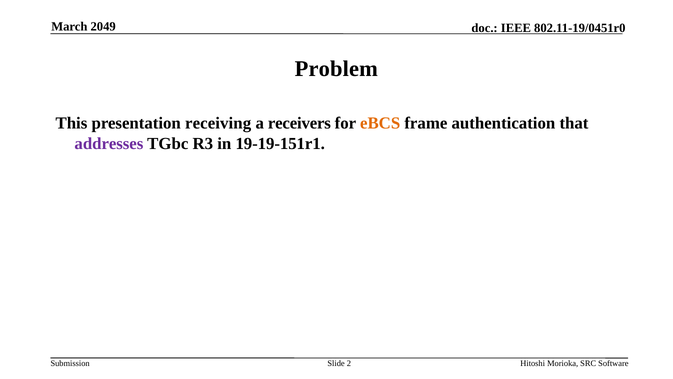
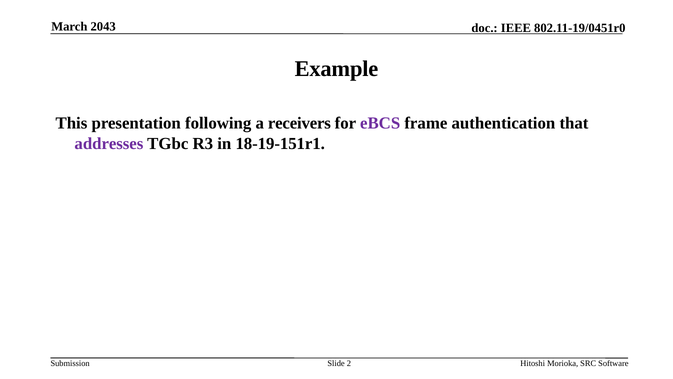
2049: 2049 -> 2043 (103, 27)
Problem: Problem -> Example (336, 69)
receiving: receiving -> following (218, 123)
eBCS colour: orange -> purple (380, 123)
19-19-151r1: 19-19-151r1 -> 18-19-151r1 (280, 143)
